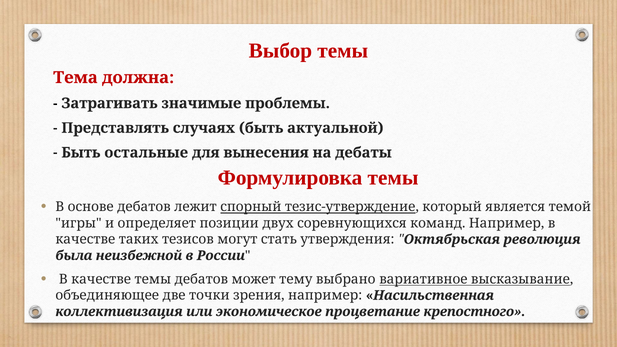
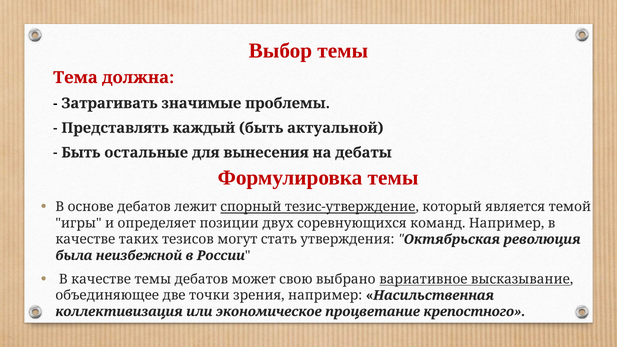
случаях: случаях -> каждый (204, 128)
тему: тему -> свою (296, 279)
